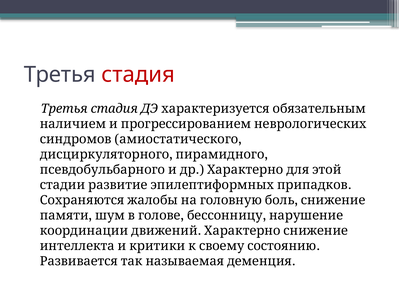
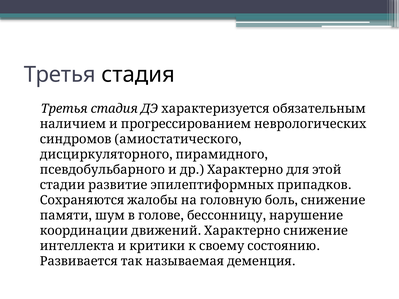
стадия colour: red -> black (138, 75)
